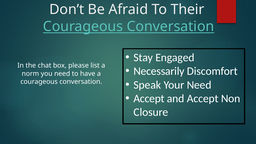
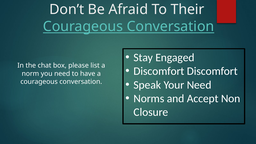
Necessarily: Necessarily -> Discomfort (159, 71)
Accept: Accept -> Norms (149, 99)
